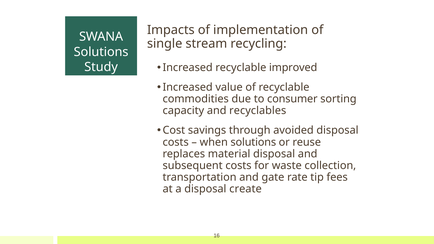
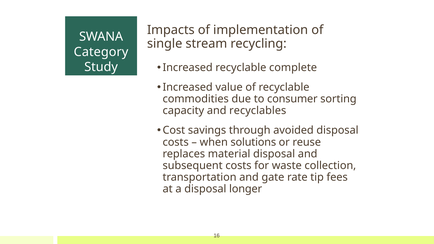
Solutions: Solutions -> Category (101, 52)
improved: improved -> complete (293, 68)
create: create -> longer (246, 189)
